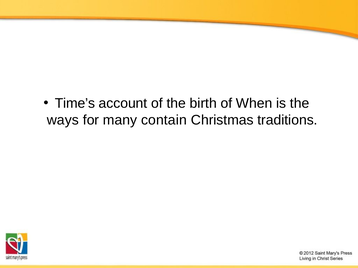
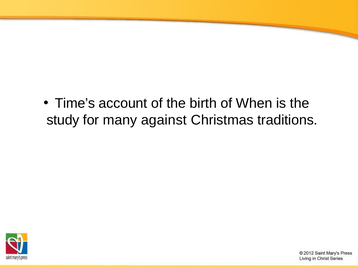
ways: ways -> study (63, 120)
contain: contain -> against (164, 120)
